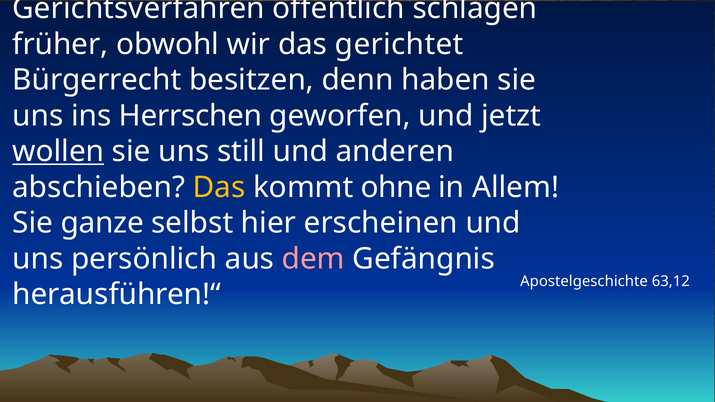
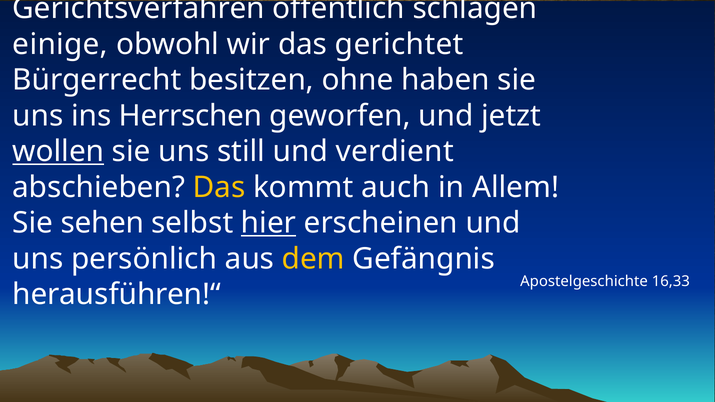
früher: früher -> einige (60, 44)
besitzen denn: denn -> ohne (357, 80)
anderen: anderen -> verdient (395, 152)
kommt ohne: ohne -> auch (396, 187)
ganze: ganze -> sehen (102, 223)
hier underline: none -> present (269, 223)
dem colour: pink -> yellow (313, 259)
63,12: 63,12 -> 16,33 (671, 281)
